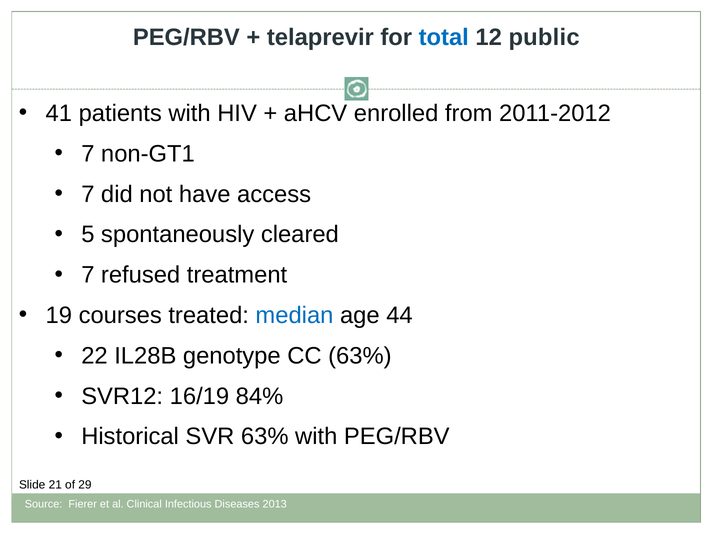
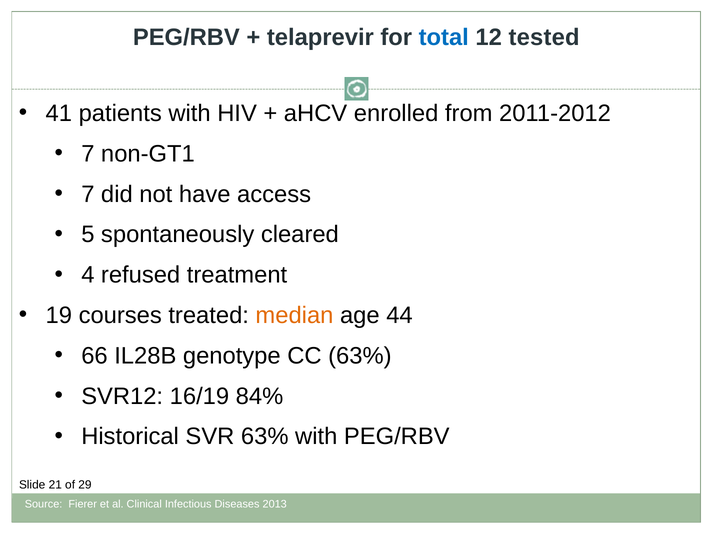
public: public -> tested (544, 37)
7: 7 -> 4 (88, 275)
median colour: blue -> orange (294, 315)
22: 22 -> 66 (94, 356)
